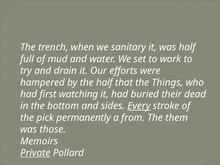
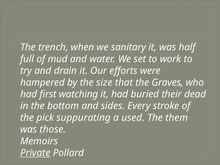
the half: half -> size (104, 82)
Things: Things -> Graves (167, 82)
Every underline: present -> none (139, 106)
permanently: permanently -> suppurating (84, 118)
from: from -> used (133, 118)
